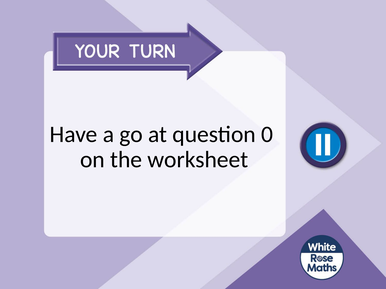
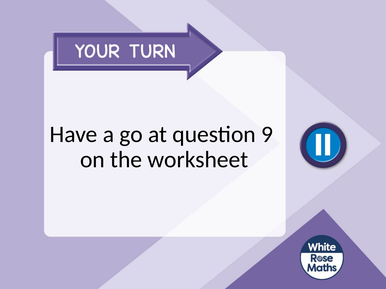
0: 0 -> 9 (267, 135)
